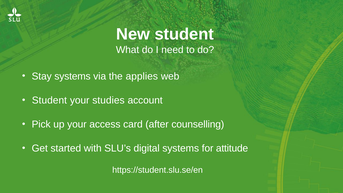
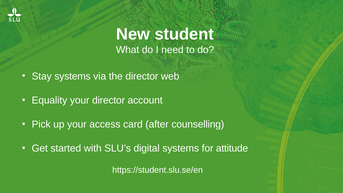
the applies: applies -> director (142, 76)
Student: Student -> Equality (49, 100)
your studies: studies -> director (109, 100)
